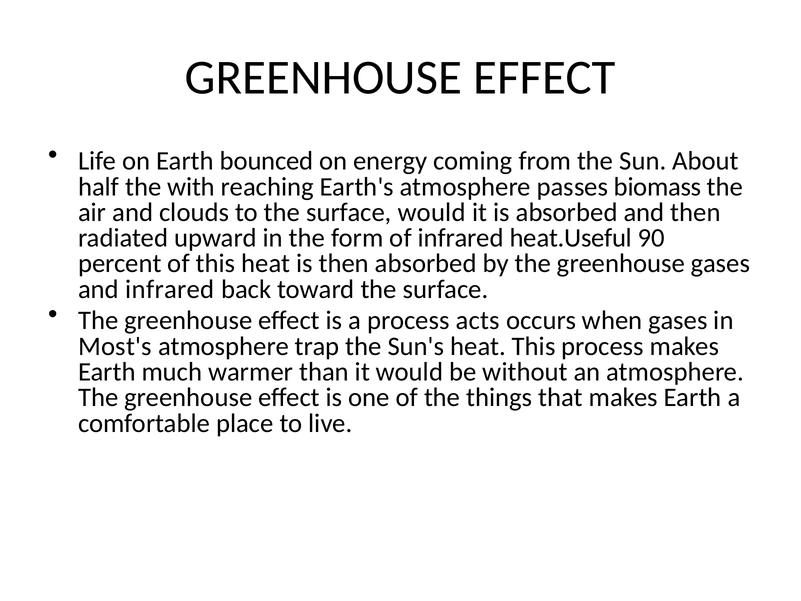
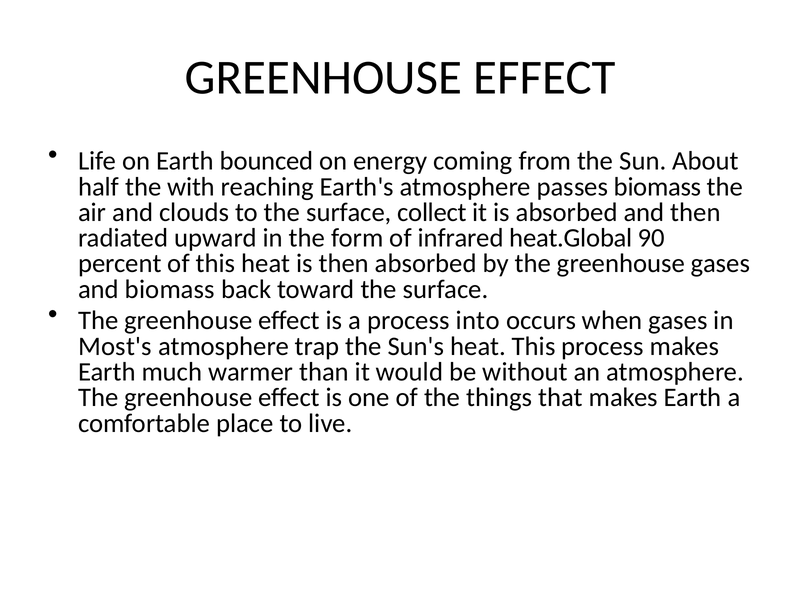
surface would: would -> collect (432, 212)
heat.Useful: heat.Useful -> heat.Global (571, 238)
and infrared: infrared -> biomass (170, 289)
acts: acts -> into (478, 321)
